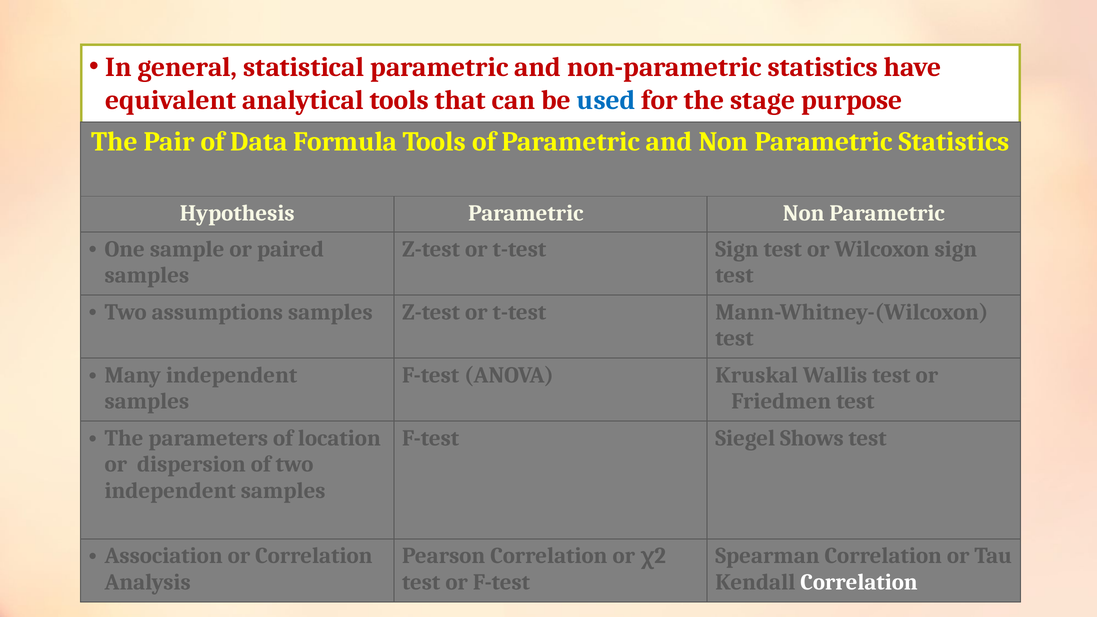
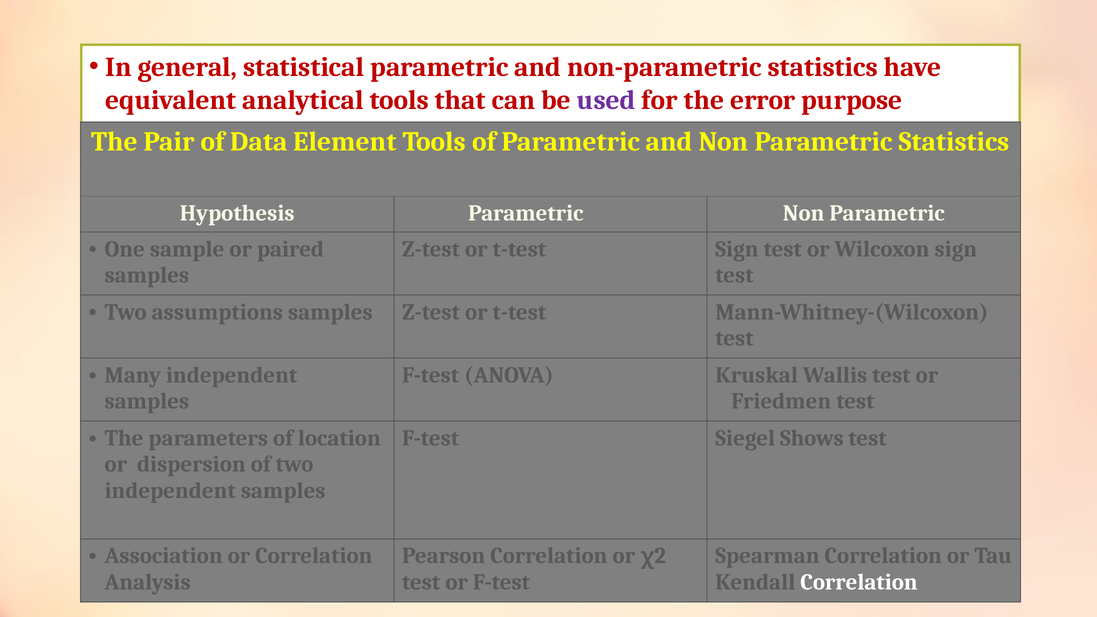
used colour: blue -> purple (606, 100)
stage: stage -> error (763, 100)
Formula: Formula -> Element (345, 142)
